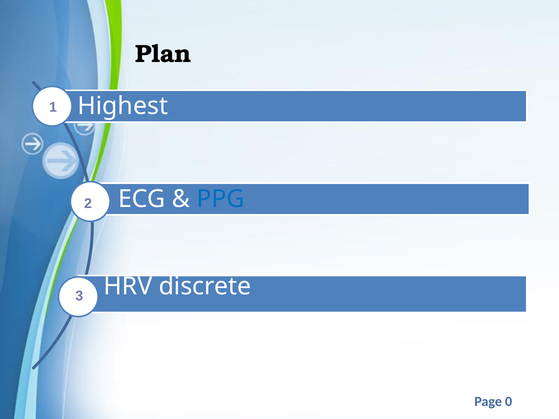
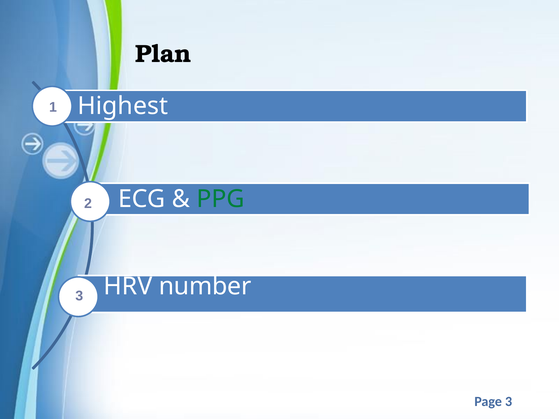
PPG colour: blue -> green (220, 199)
discrete: discrete -> number (205, 287)
0: 0 -> 3 (509, 402)
